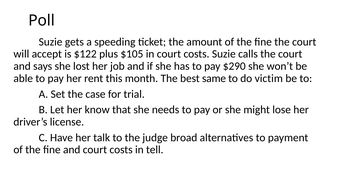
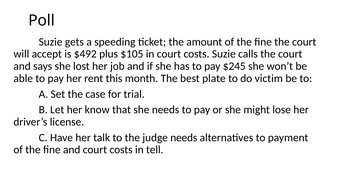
$122: $122 -> $492 (85, 54)
$290: $290 -> $245 (234, 66)
same: same -> plate (214, 78)
judge broad: broad -> needs (184, 137)
